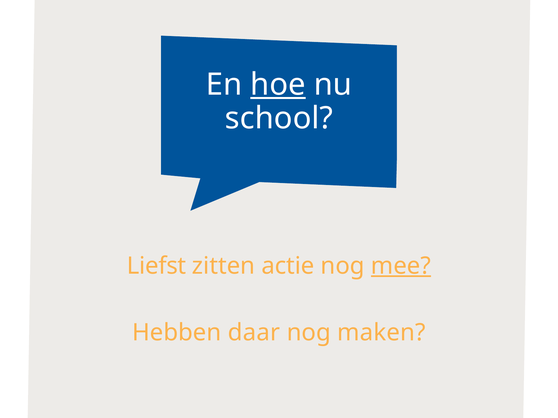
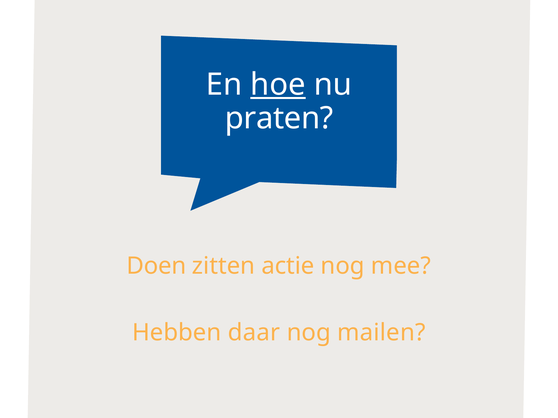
school: school -> praten (279, 118)
Liefst: Liefst -> Doen (157, 266)
mee underline: present -> none (401, 266)
maken: maken -> mailen (381, 333)
